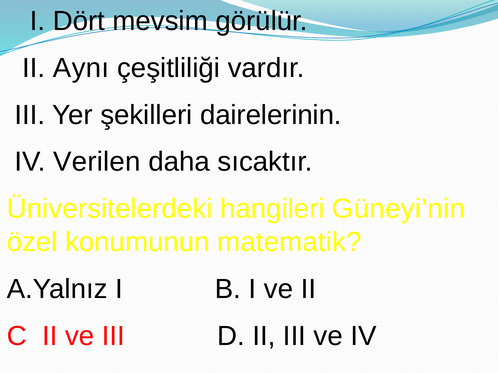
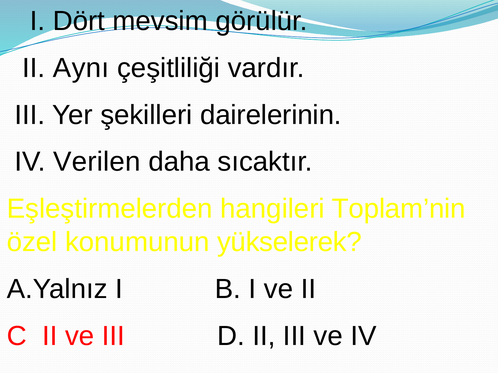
Üniversitelerdeki: Üniversitelerdeki -> Eşleştirmelerden (110, 209)
Güneyi’nin: Güneyi’nin -> Toplam’nin (399, 209)
matematik: matematik -> yükselerek (290, 242)
